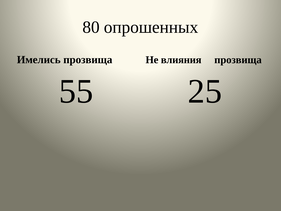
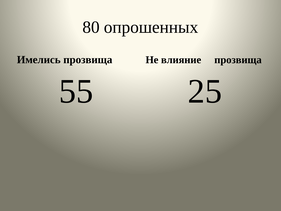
влияния: влияния -> влияние (181, 60)
